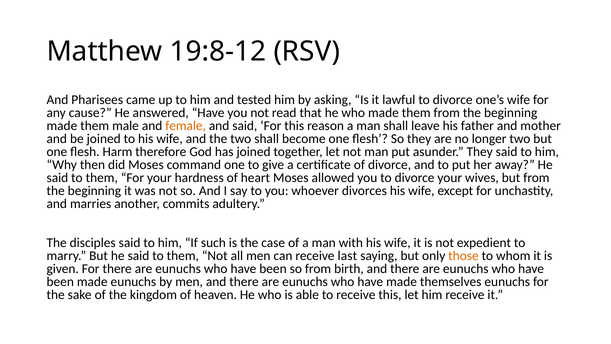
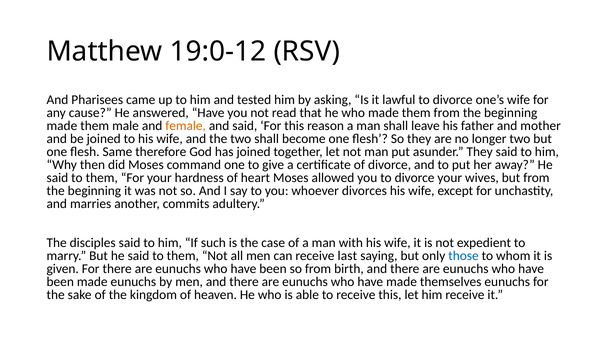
19:8-12: 19:8-12 -> 19:0-12 (218, 51)
Harm: Harm -> Same (117, 152)
those colour: orange -> blue (464, 256)
